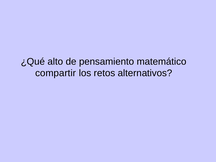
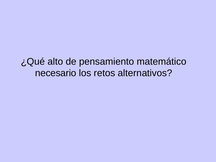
compartir: compartir -> necesario (56, 73)
